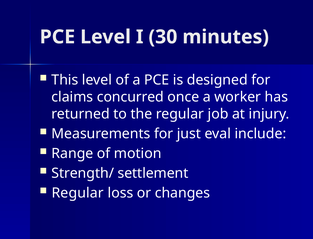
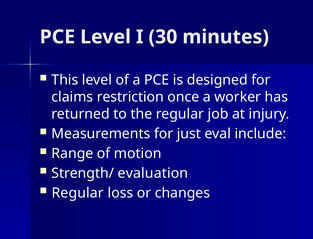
concurred: concurred -> restriction (130, 97)
settlement: settlement -> evaluation (153, 173)
